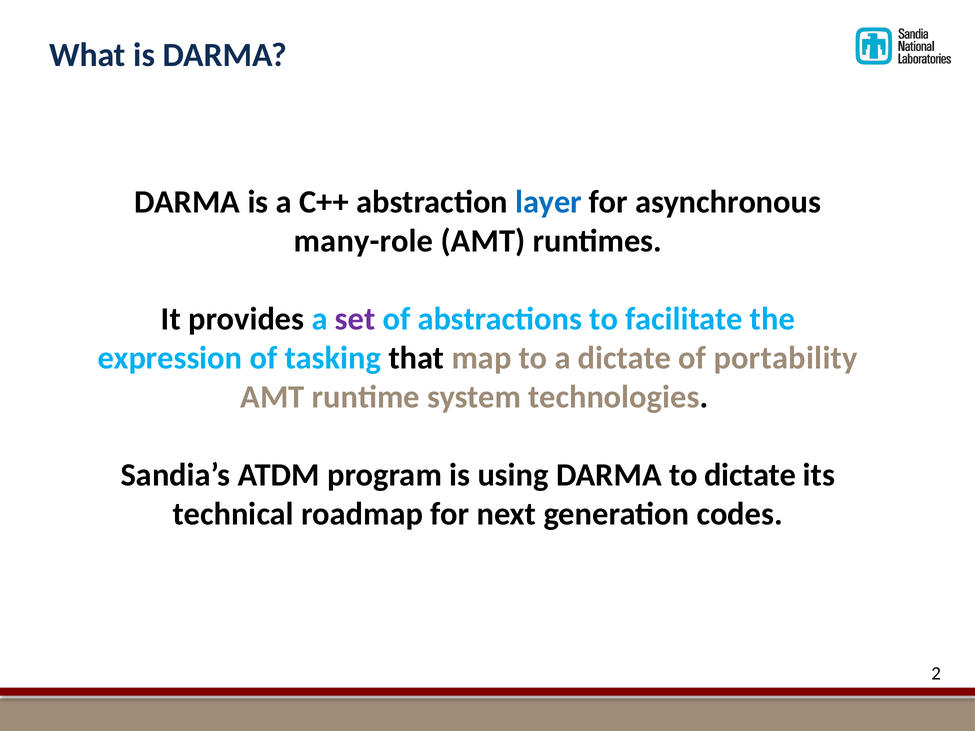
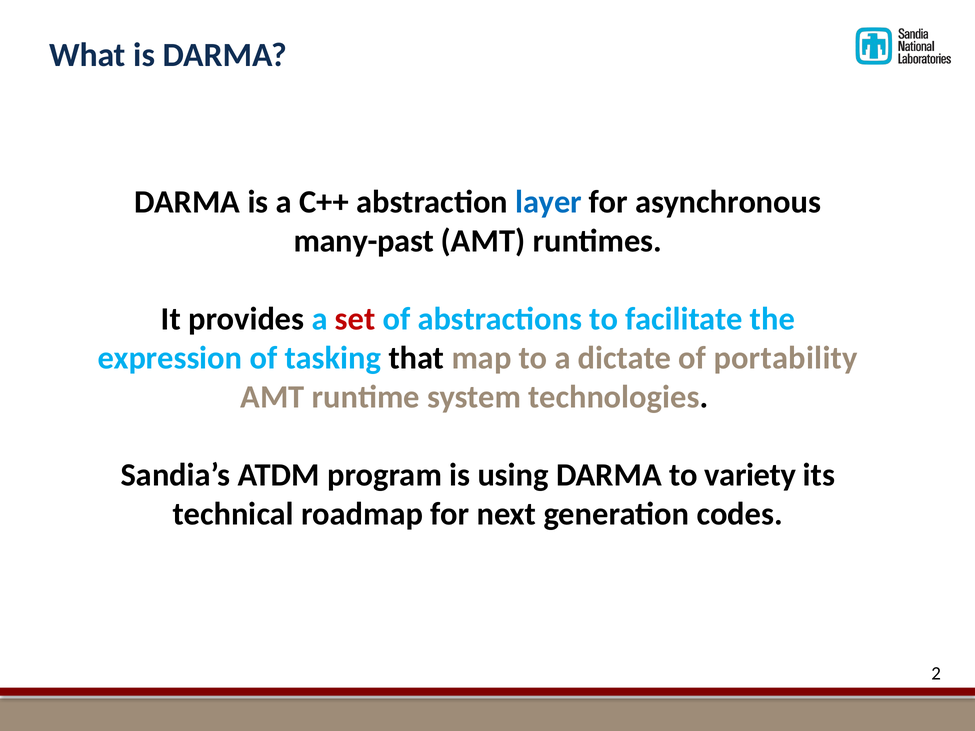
many-role: many-role -> many-past (364, 241)
set colour: purple -> red (355, 319)
to dictate: dictate -> variety (750, 475)
